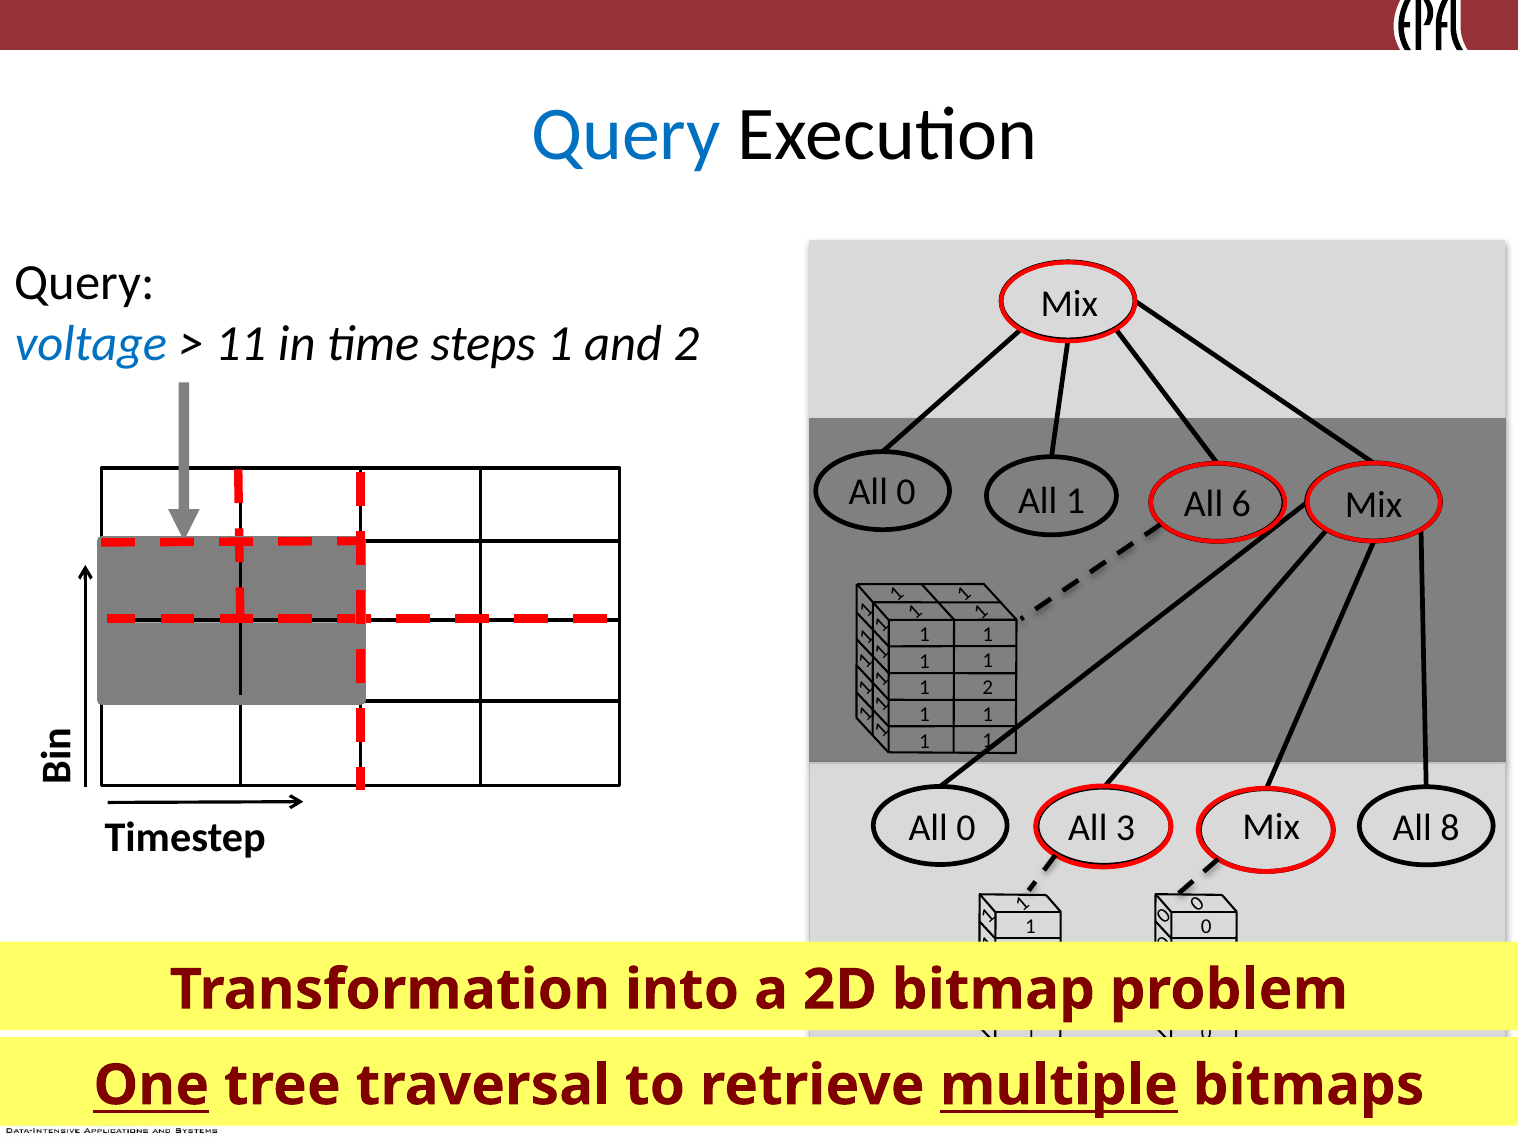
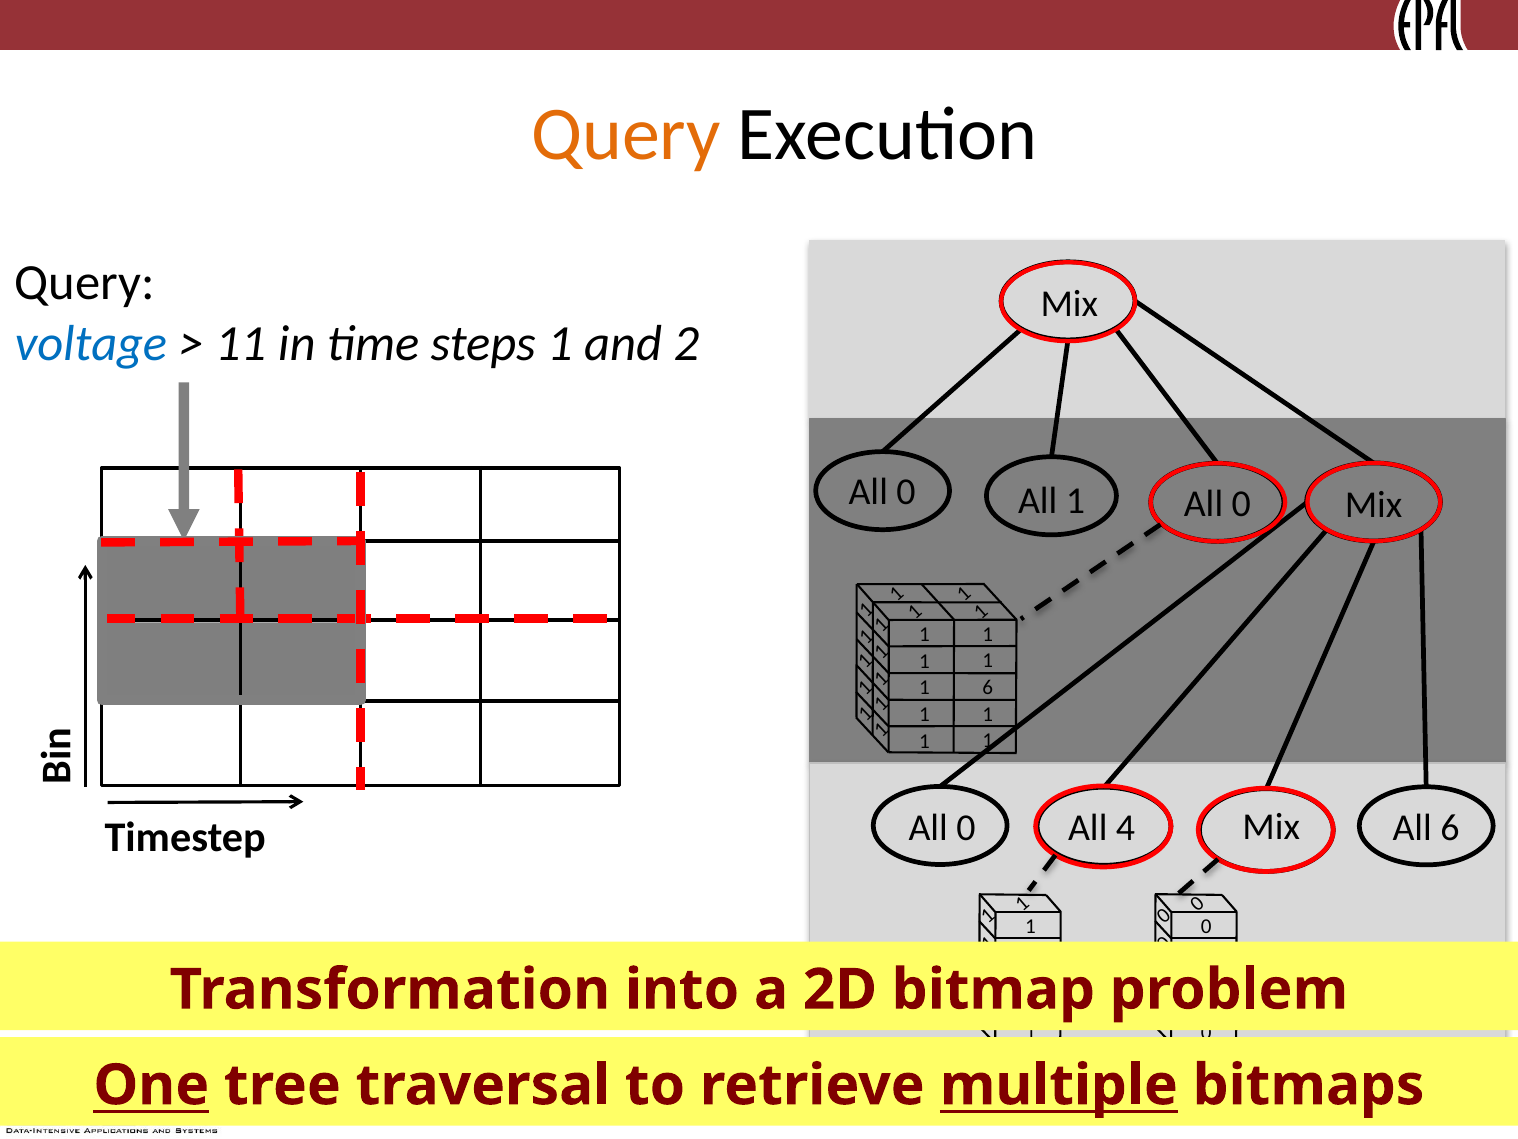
Query colour: blue -> orange (626, 134)
6: 6 -> 0 (1241, 504)
1 2: 2 -> 6 (988, 687)
3: 3 -> 4 (1126, 828)
All 8: 8 -> 6 (1450, 828)
